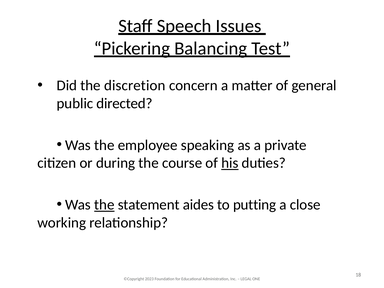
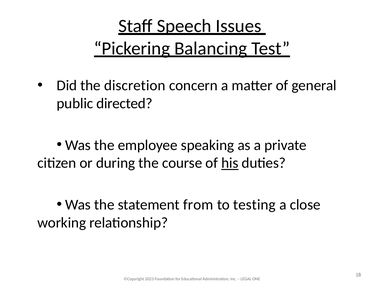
the underline: present -> none (104, 205)
aides: aides -> from (198, 205)
putting: putting -> testing (254, 205)
